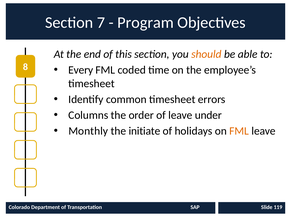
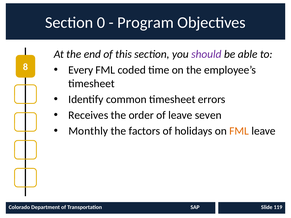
7: 7 -> 0 (101, 23)
should colour: orange -> purple (206, 54)
Columns: Columns -> Receives (88, 115)
under: under -> seven (208, 115)
initiate: initiate -> factors (144, 131)
